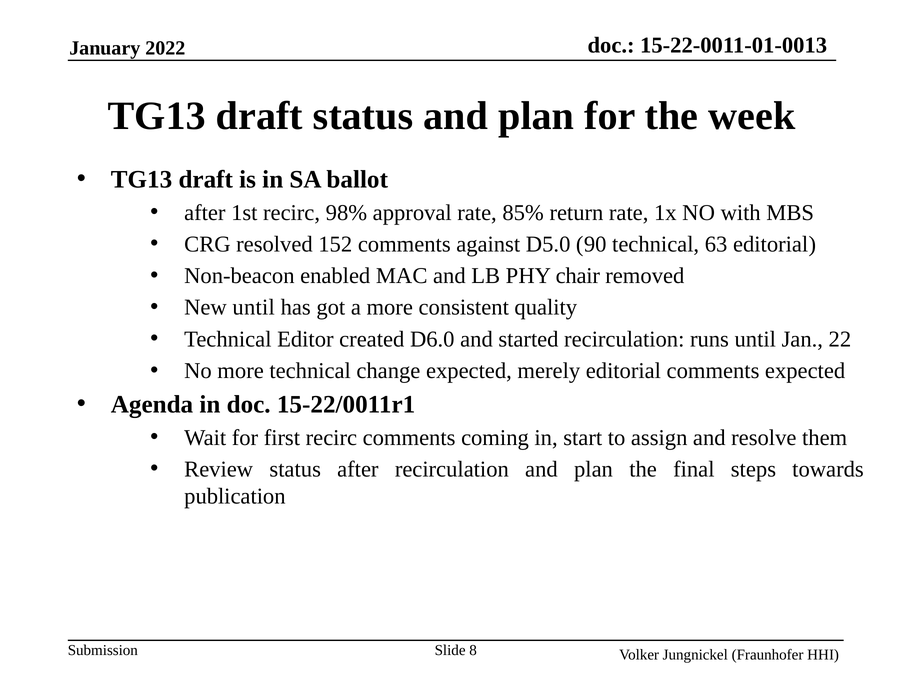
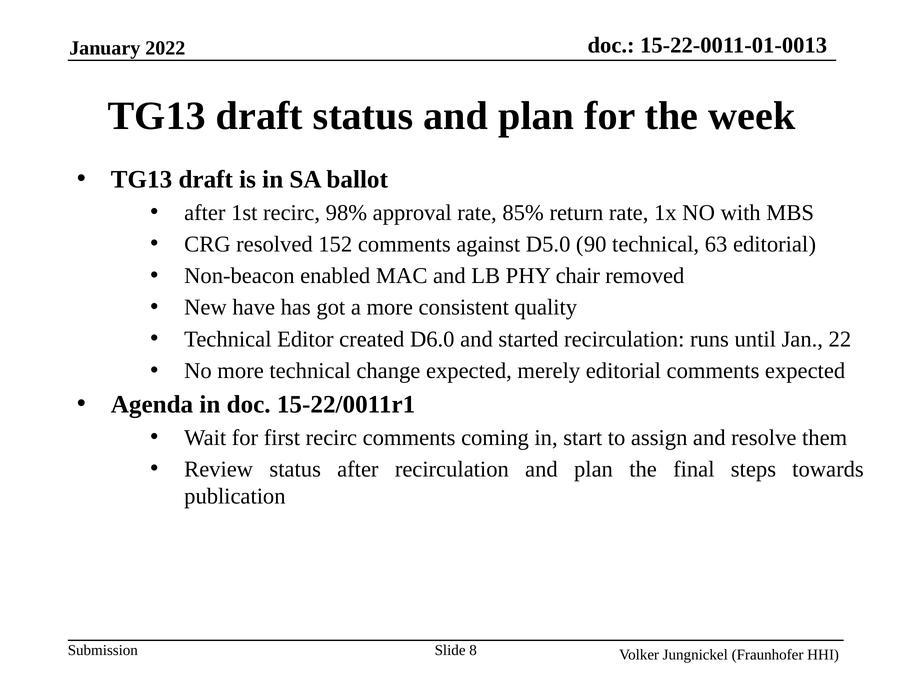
New until: until -> have (254, 307)
